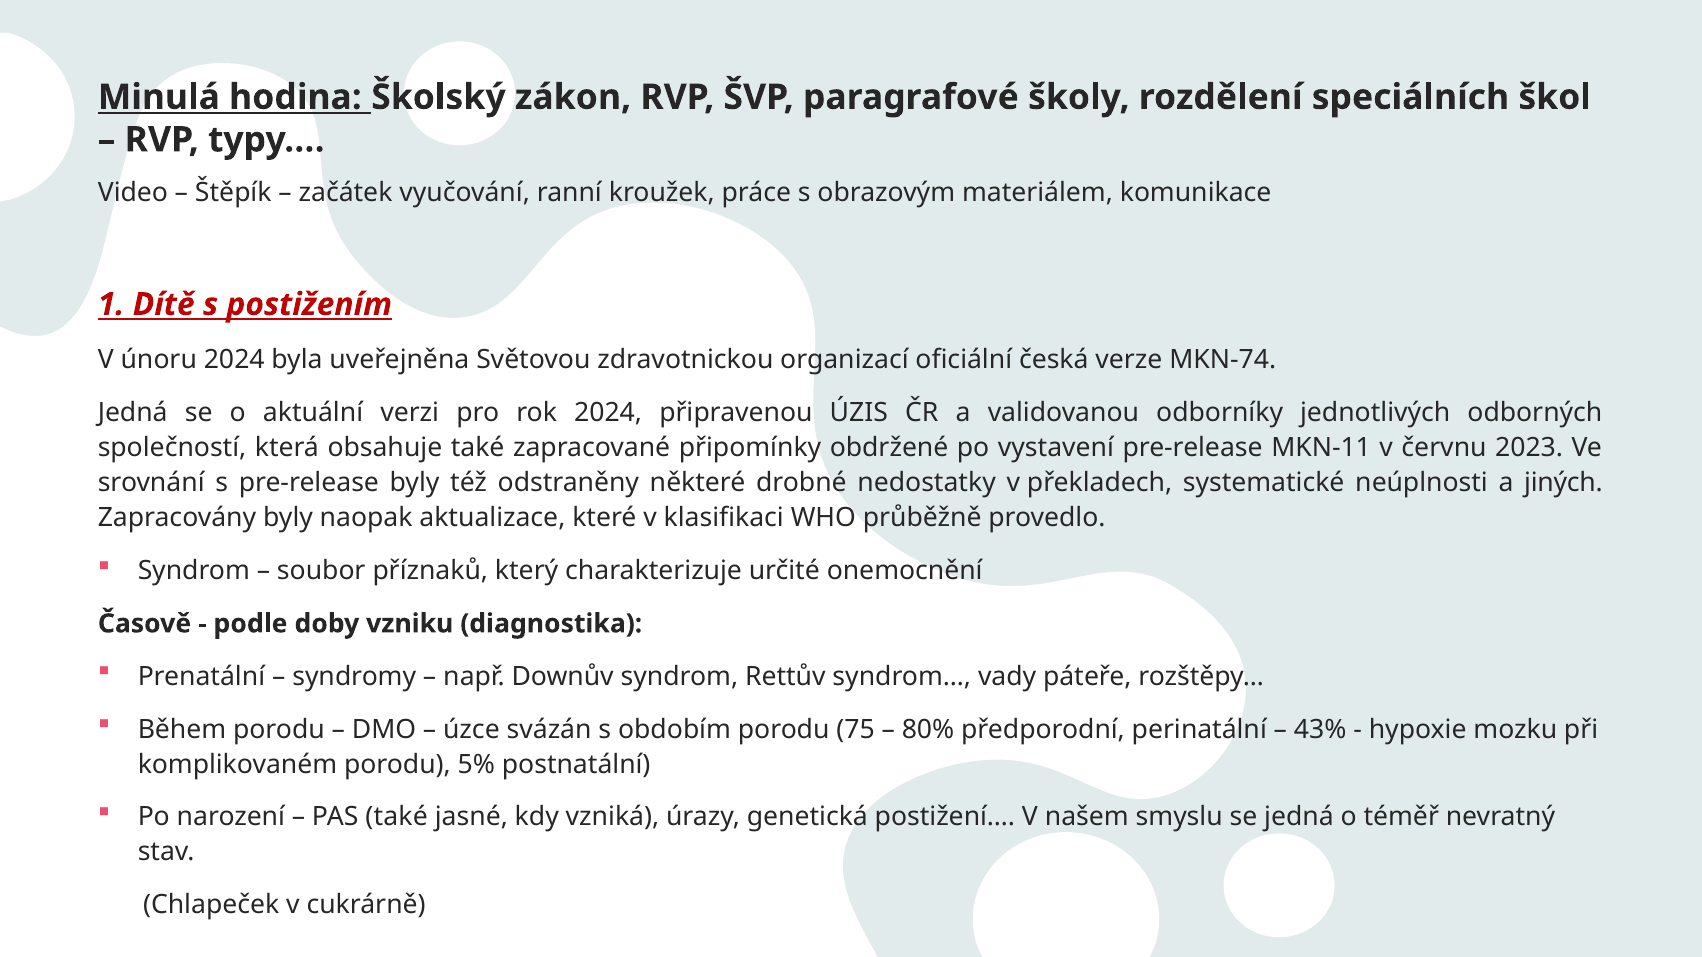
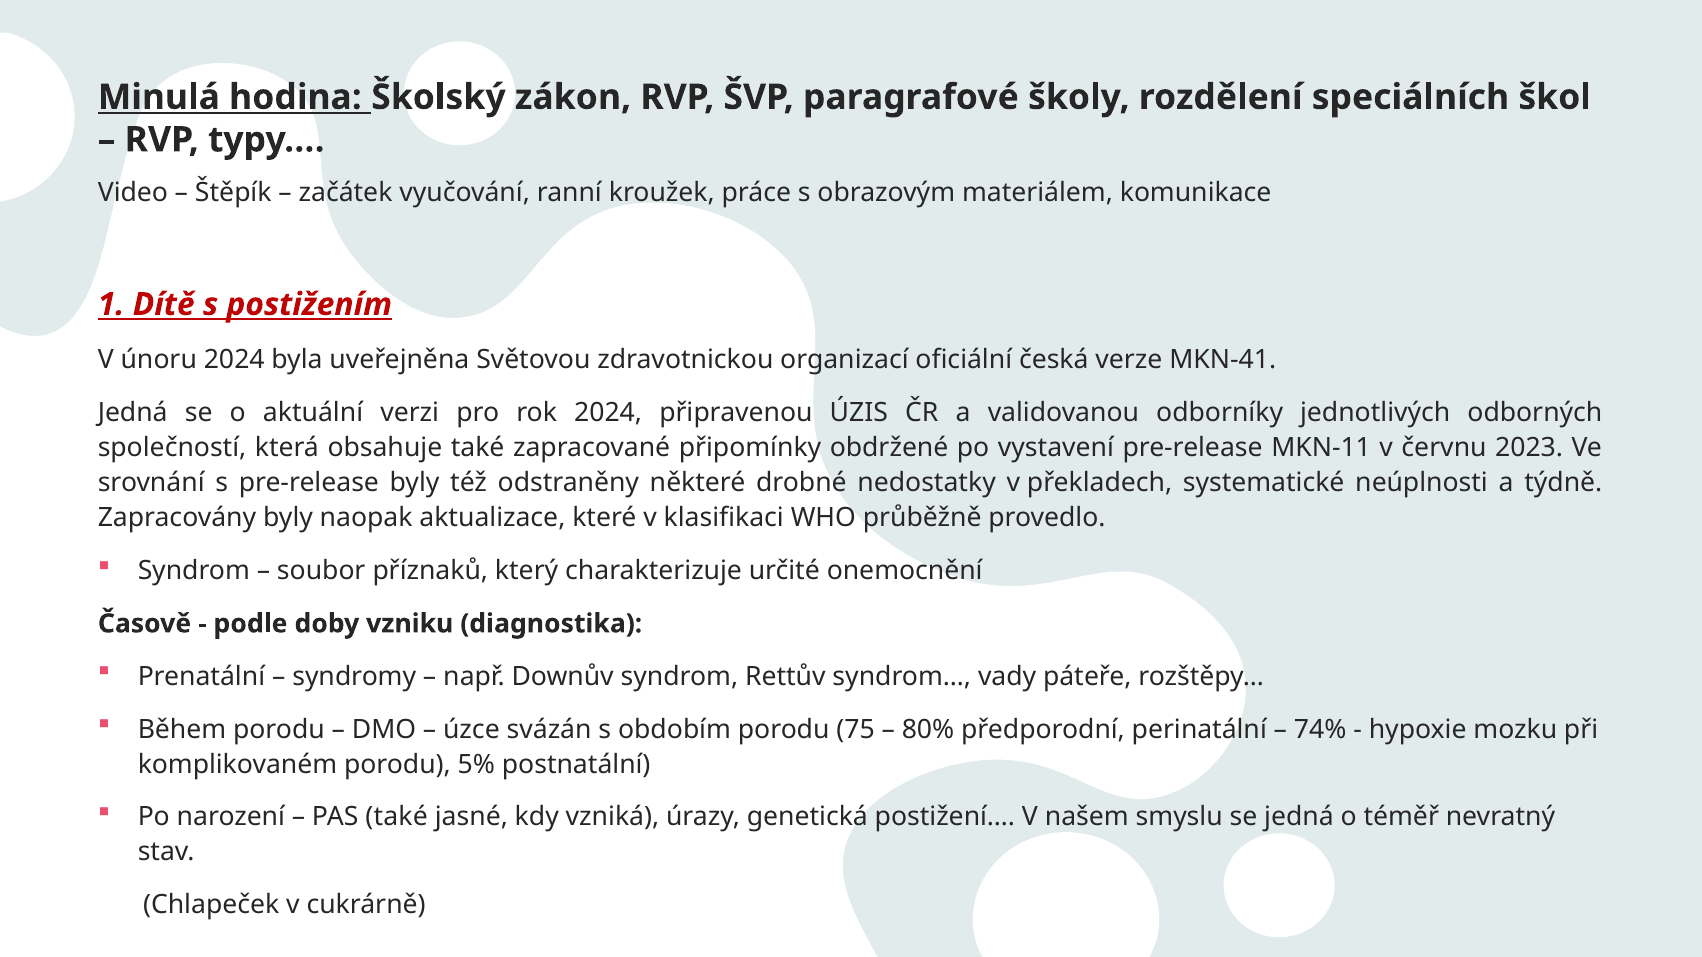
MKN-74: MKN-74 -> MKN-41 (1223, 360)
jiných: jiných -> týdně (1563, 483)
43%: 43% -> 74% (1320, 730)
